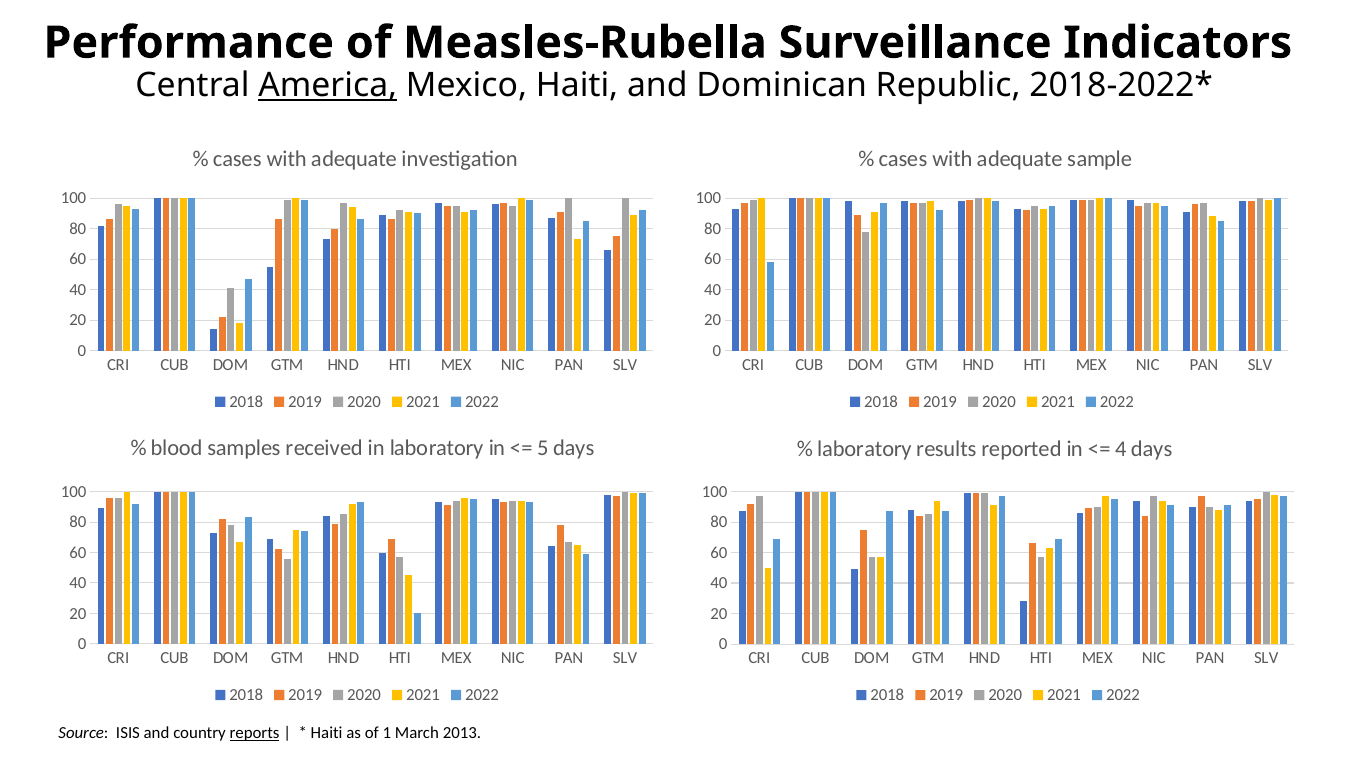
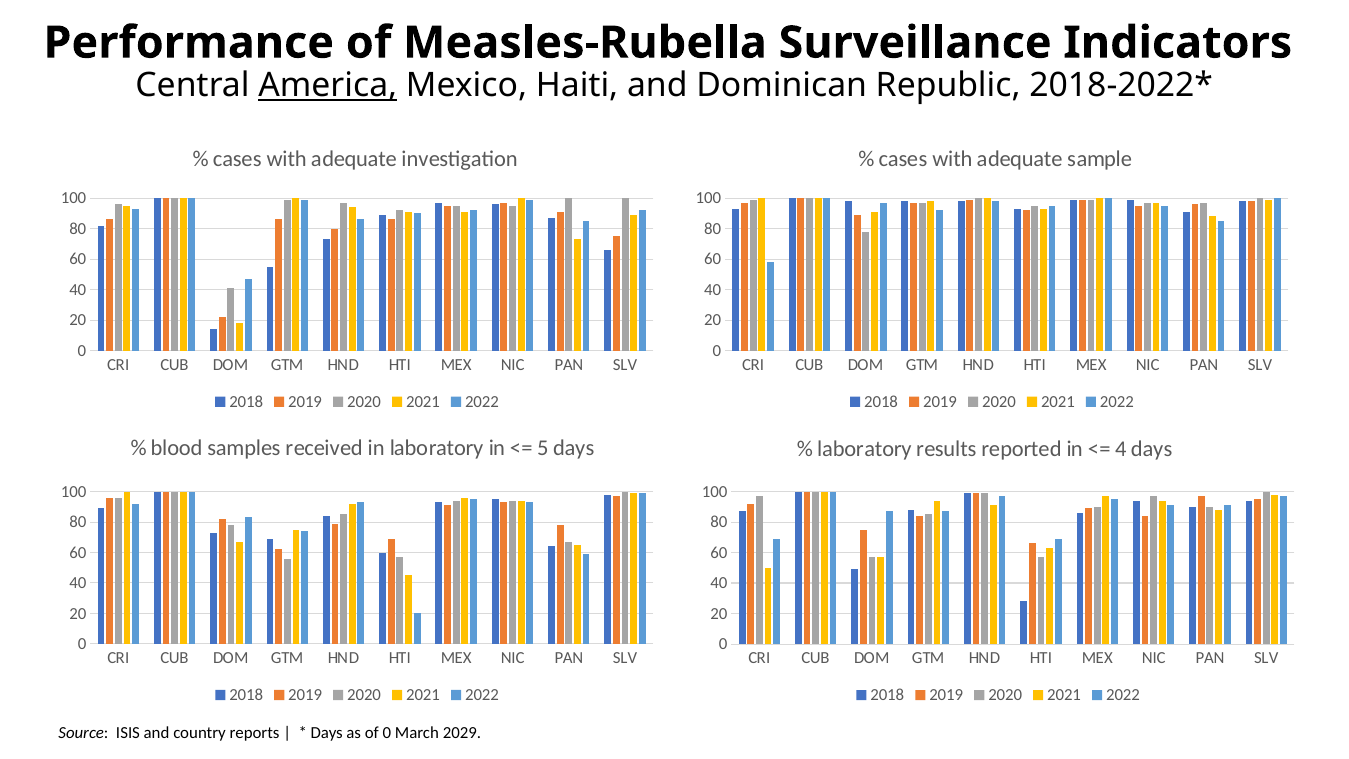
reports underline: present -> none (255, 733)
Haiti: Haiti -> Days (327, 733)
of 1: 1 -> 0 (387, 733)
2013: 2013 -> 2029 (462, 733)
